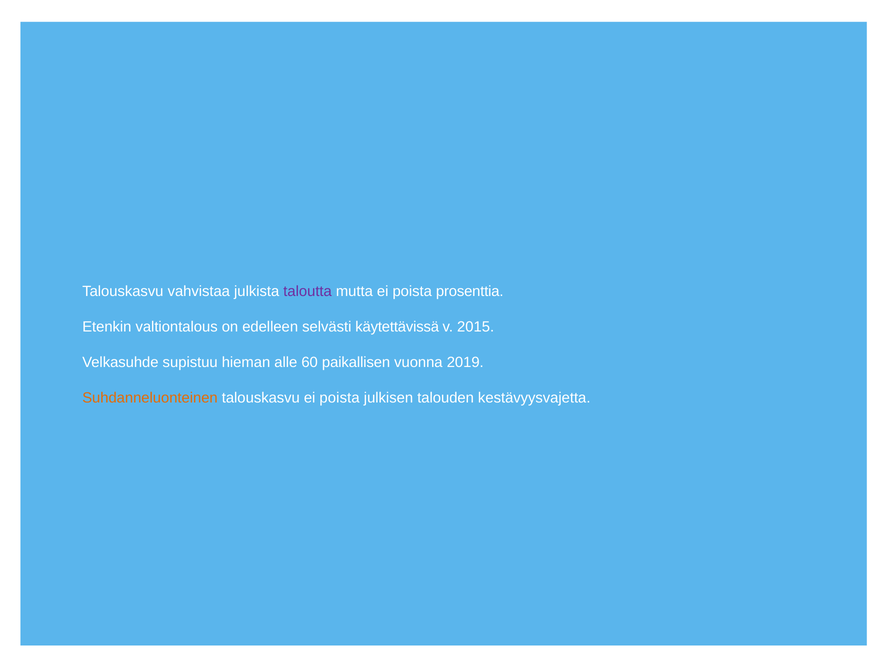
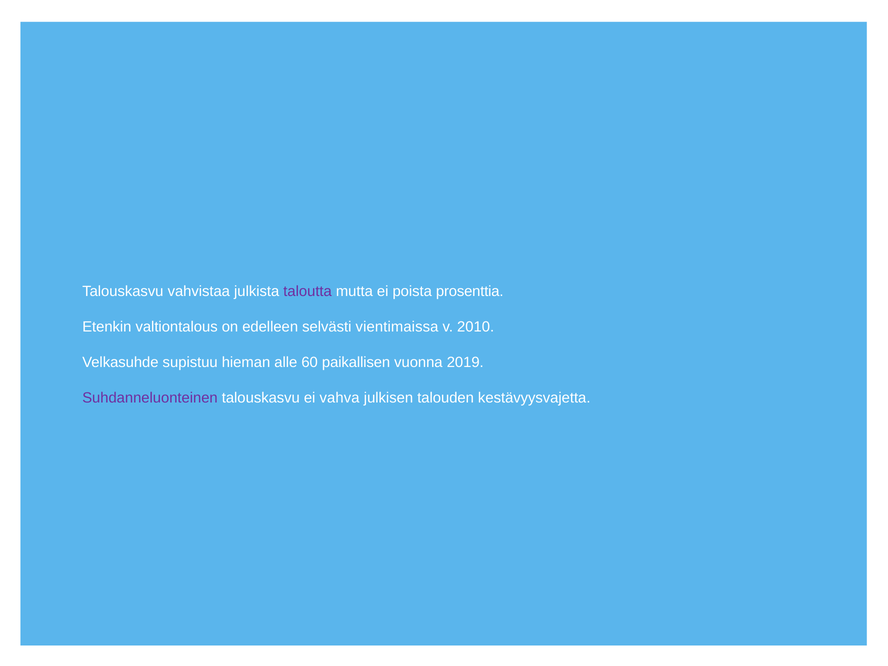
käytettävissä: käytettävissä -> vientimaissa (397, 327)
2015: 2015 -> 2010 (476, 327)
Suhdanneluonteinen colour: orange -> purple (150, 398)
talouskasvu ei poista: poista -> vahva (340, 398)
